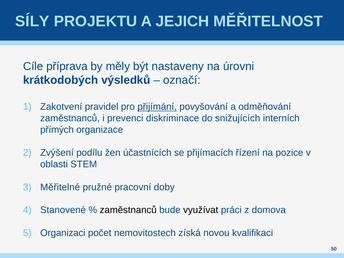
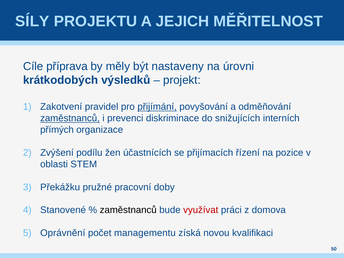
označí: označí -> projekt (182, 80)
zaměstnanců underline: none -> present (70, 118)
Měřitelné: Měřitelné -> Překážku (60, 187)
využívat colour: black -> red (201, 210)
Organizaci: Organizaci -> Oprávnění (63, 233)
nemovitostech: nemovitostech -> managementu (145, 233)
